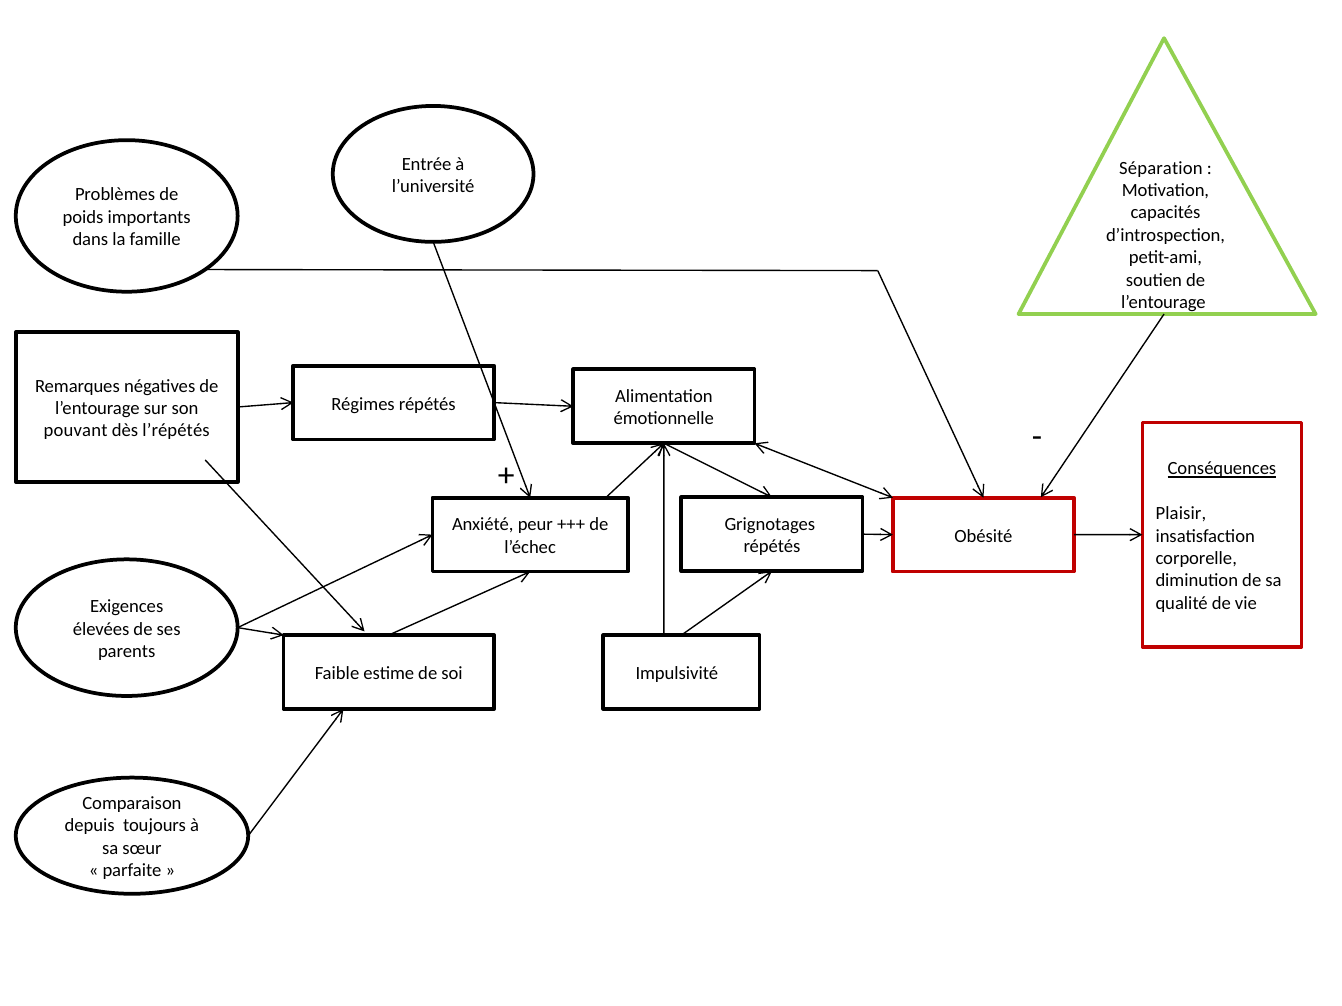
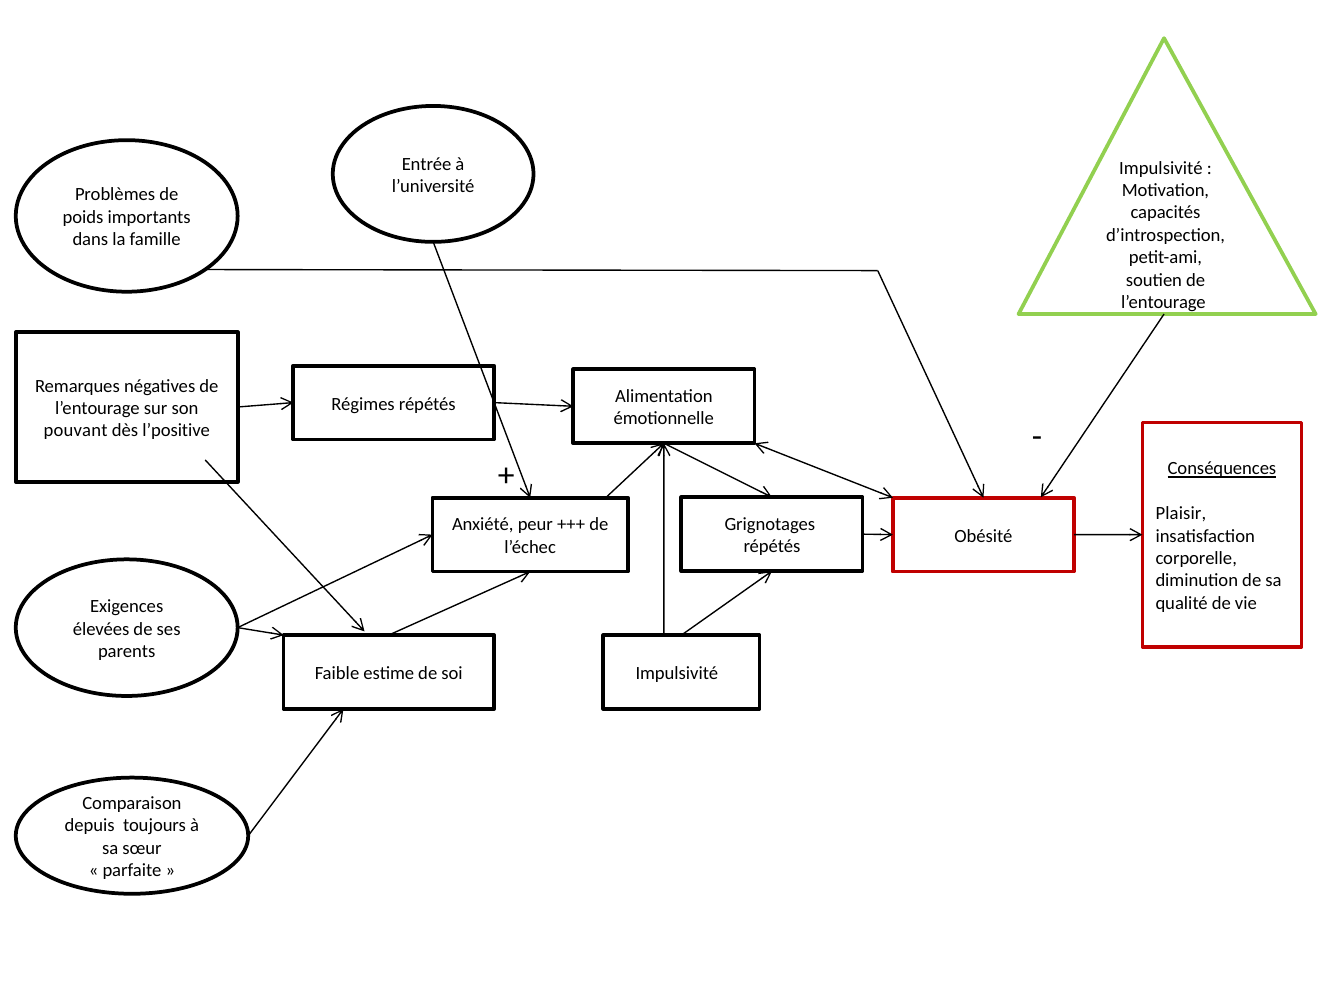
Séparation: Séparation -> Impulsivité (1161, 168)
l’répétés: l’répétés -> l’positive (176, 431)
